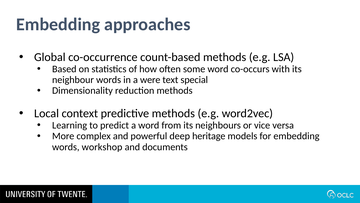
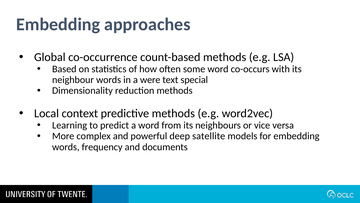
heritage: heritage -> satellite (209, 136)
workshop: workshop -> frequency (102, 147)
